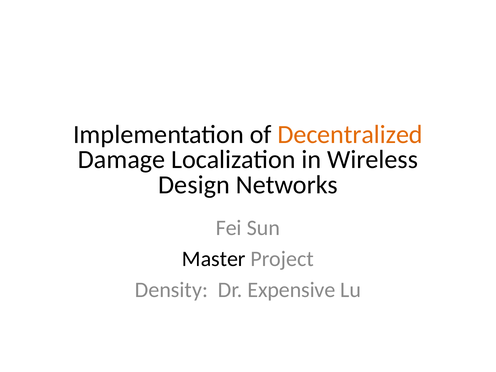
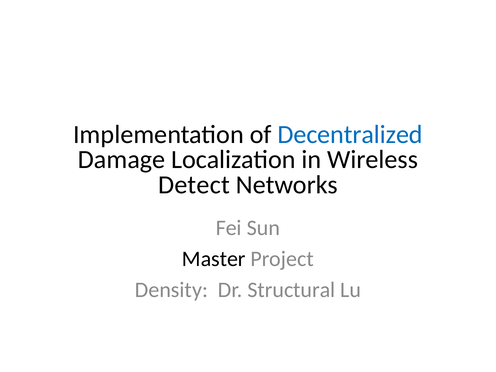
Decentralized colour: orange -> blue (350, 135)
Design: Design -> Detect (194, 185)
Expensive: Expensive -> Structural (291, 290)
